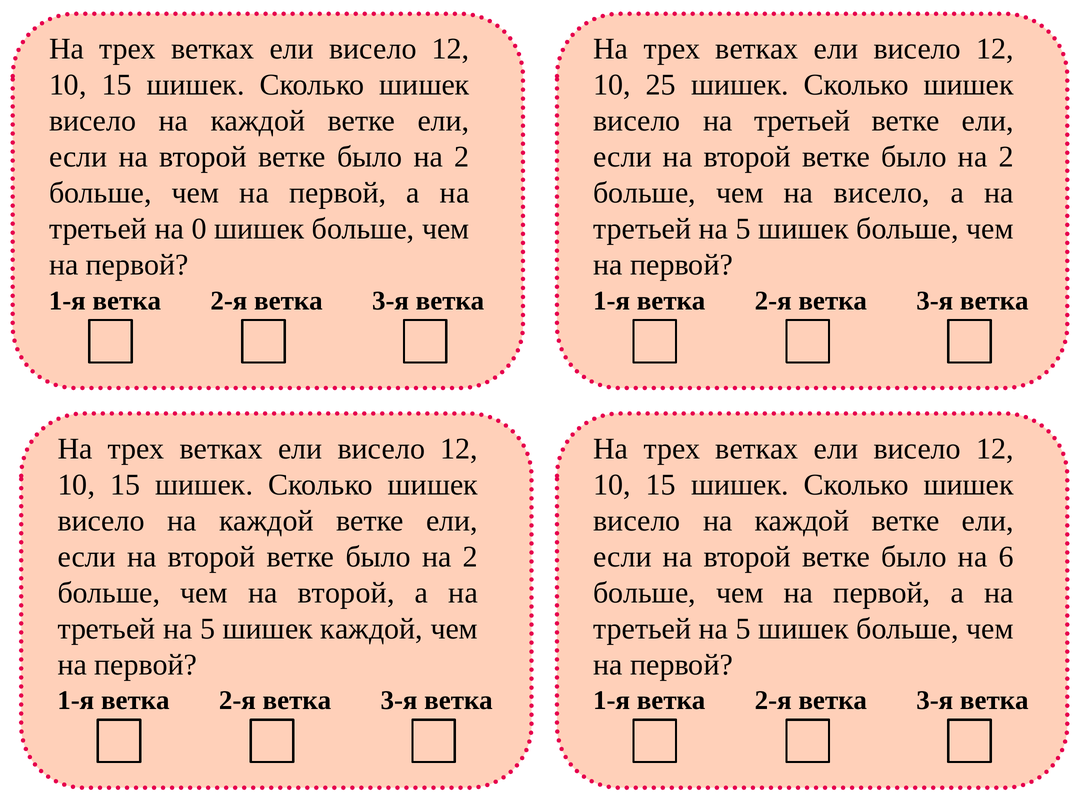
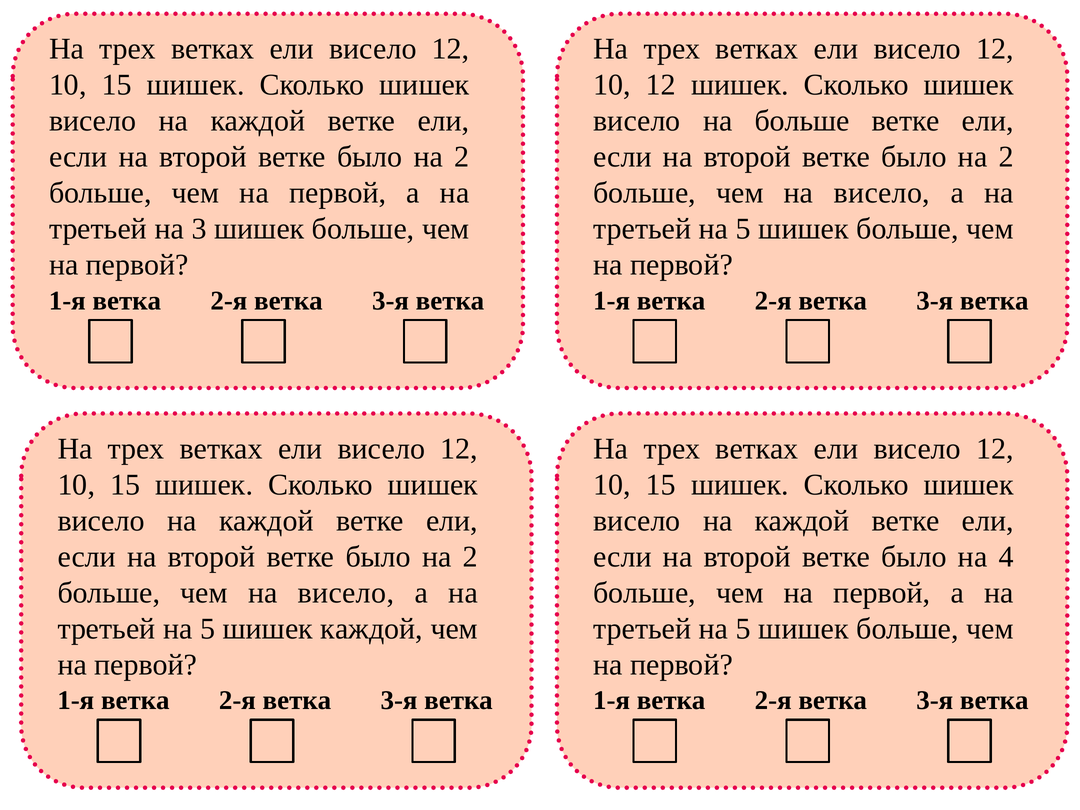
10 25: 25 -> 12 (661, 85)
висело на третьей: третьей -> больше (802, 121)
0: 0 -> 3 (199, 229)
6: 6 -> 4 (1006, 557)
второй: второй -> висело (346, 593)
